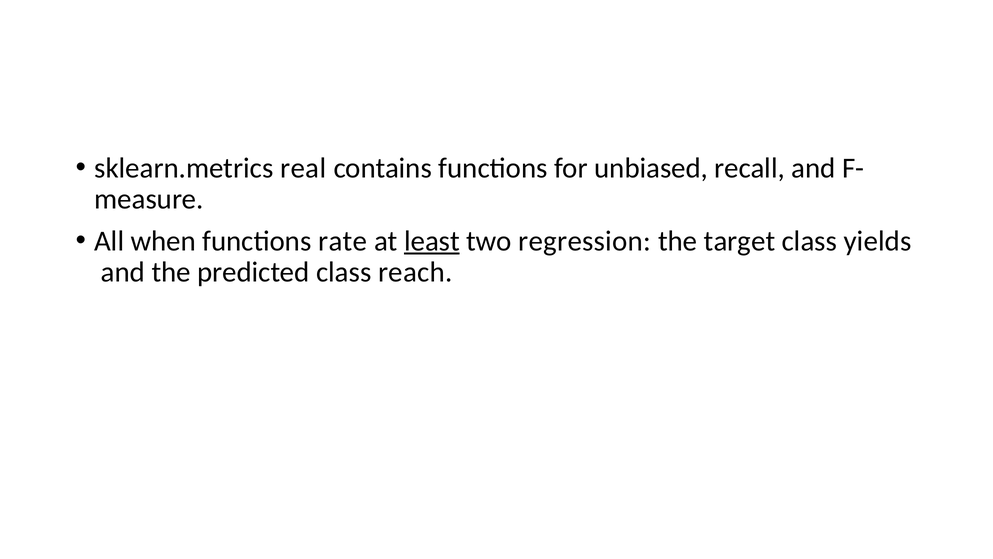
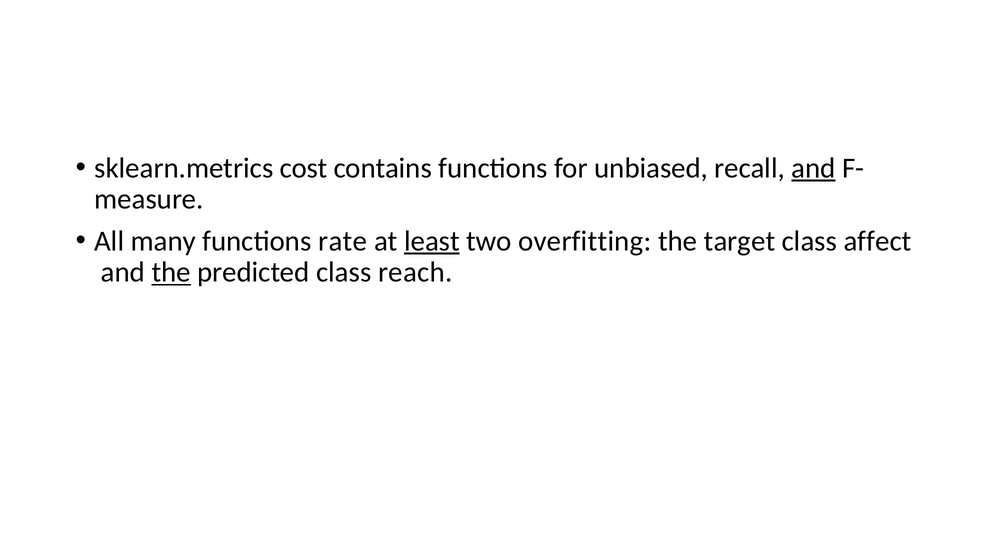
real: real -> cost (304, 168)
and underline: none -> present (814, 168)
when: when -> many (163, 241)
regression: regression -> overfitting (585, 241)
yields: yields -> affect (878, 241)
the underline: none -> present (171, 272)
